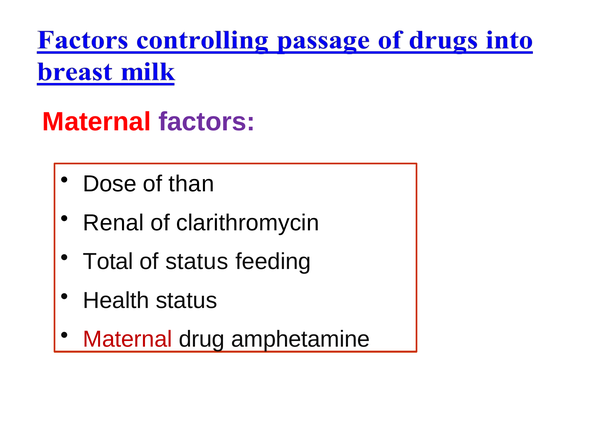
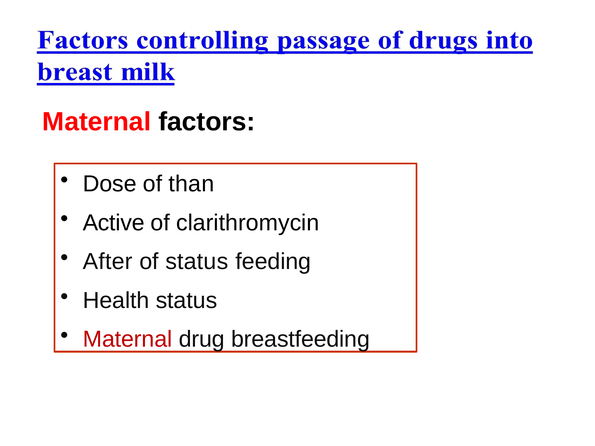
factors colour: purple -> black (207, 122)
Renal: Renal -> Active (114, 223)
Total: Total -> After (108, 262)
amphetamine: amphetamine -> breastfeeding (301, 340)
